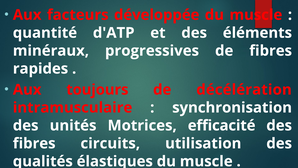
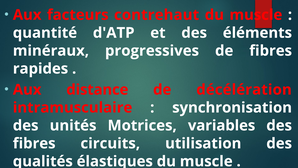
développée: développée -> contrehaut (157, 15)
toujours: toujours -> distance (97, 89)
efficacité: efficacité -> variables (222, 125)
